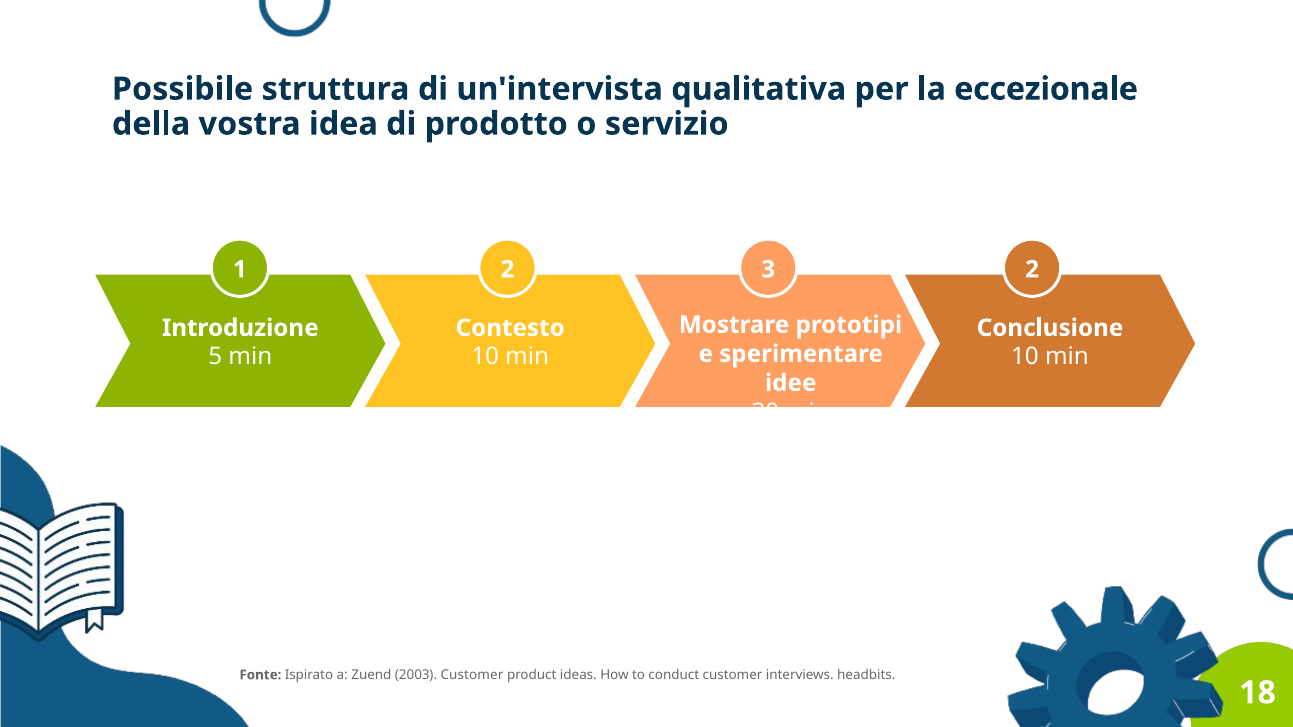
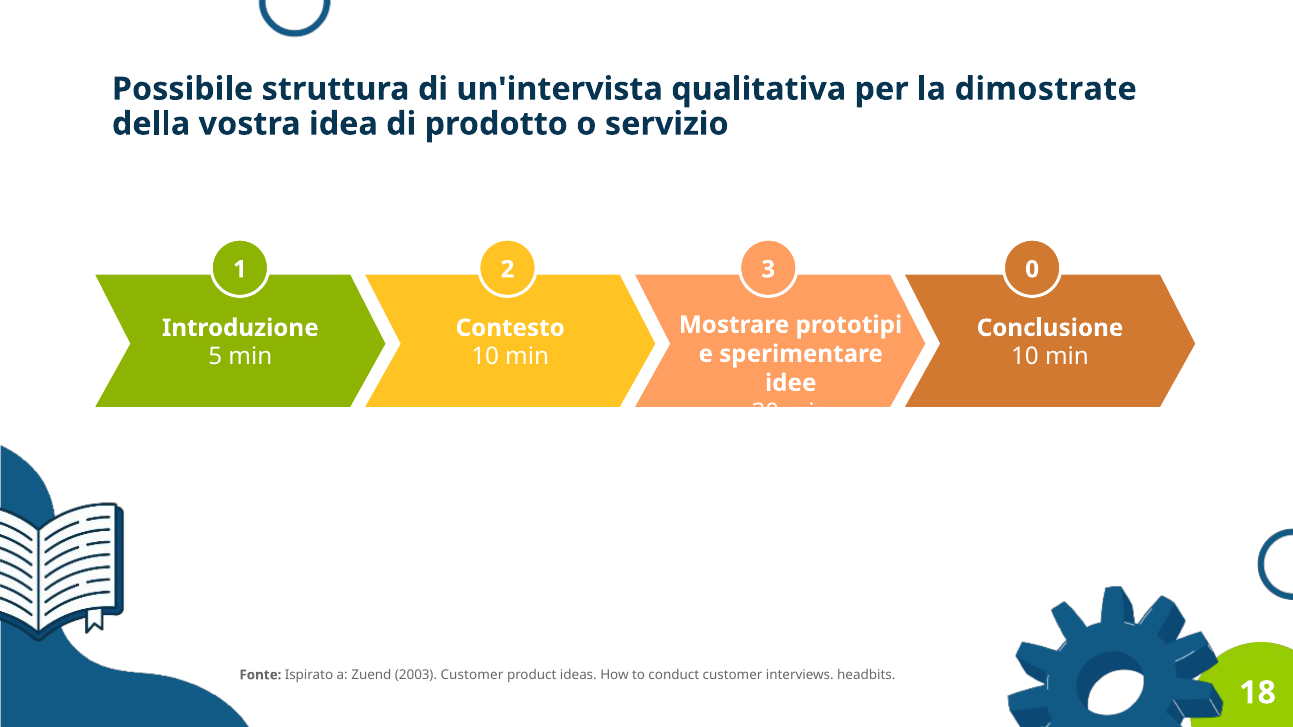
eccezionale: eccezionale -> dimostrate (1046, 89)
3 2: 2 -> 0 (1032, 270)
